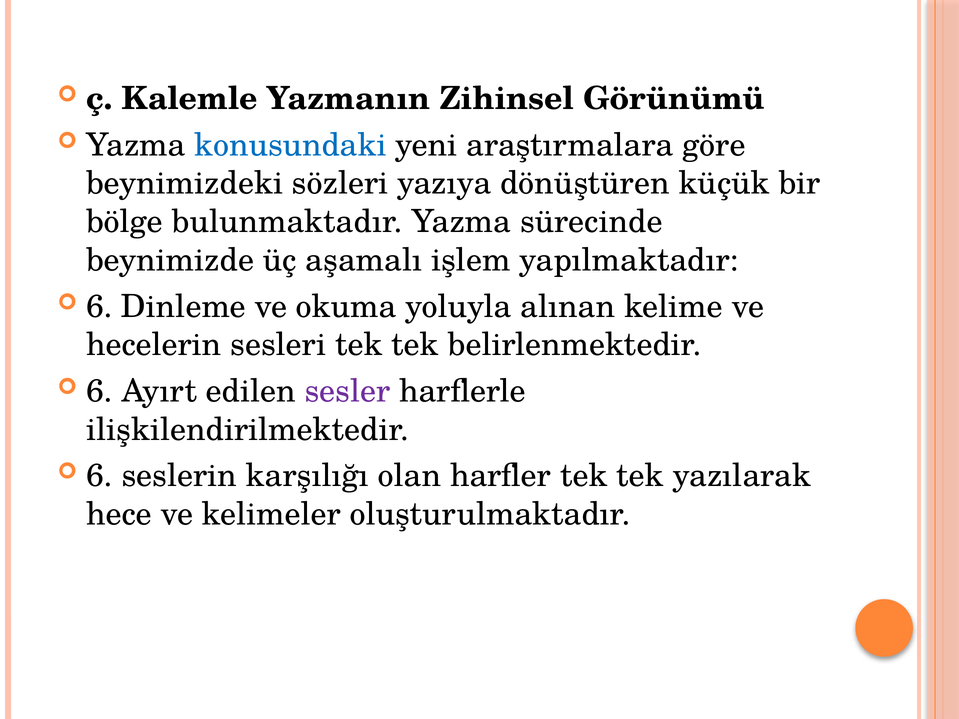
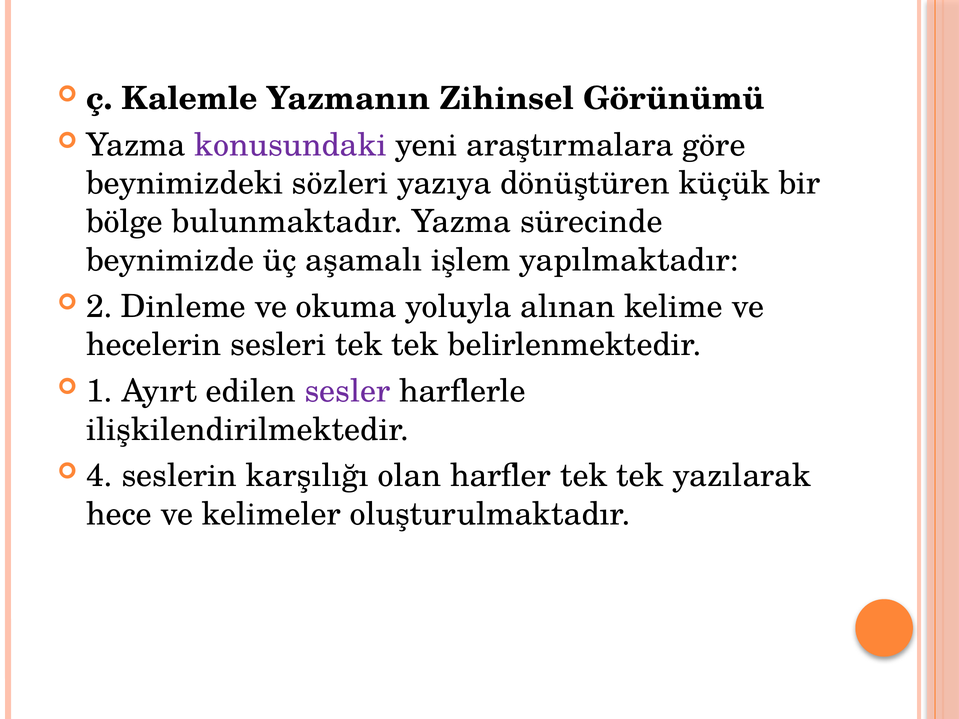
konusundaki colour: blue -> purple (291, 145)
6: 6 -> 2 (99, 307)
6: 6 -> 1 (99, 391)
6: 6 -> 4 (99, 476)
